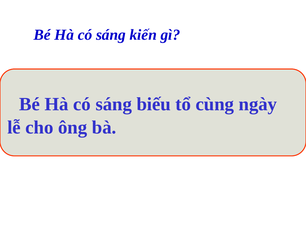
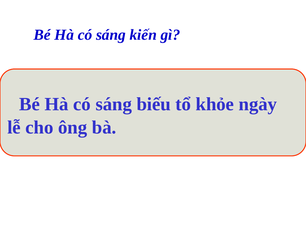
cùng: cùng -> khỏe (215, 104)
